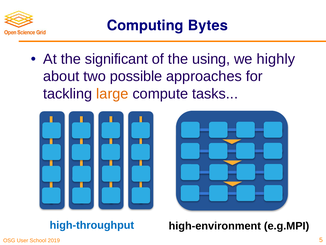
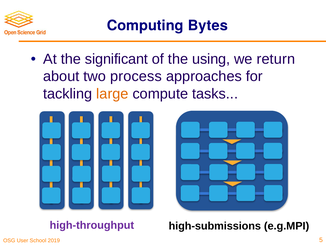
highly: highly -> return (276, 59)
possible: possible -> process (136, 76)
high-throughput colour: blue -> purple (92, 225)
high-environment: high-environment -> high-submissions (215, 226)
